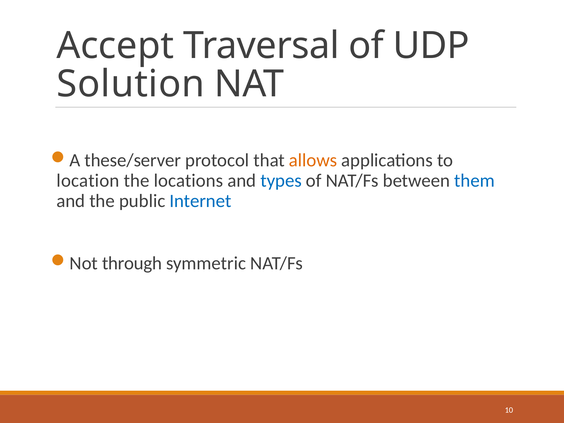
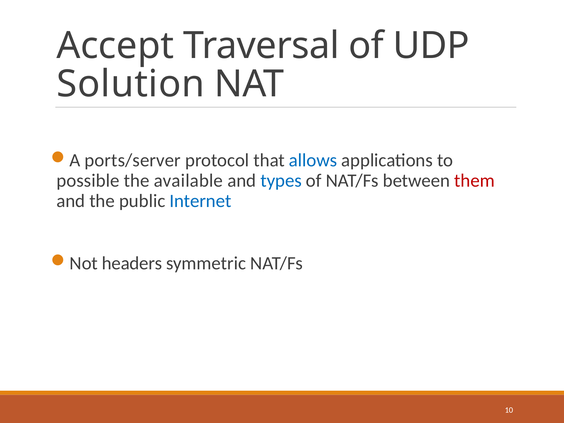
these/server: these/server -> ports/server (133, 160)
allows colour: orange -> blue (313, 160)
location: location -> possible (88, 181)
locations: locations -> available (188, 181)
them colour: blue -> red (475, 181)
through: through -> headers (132, 263)
